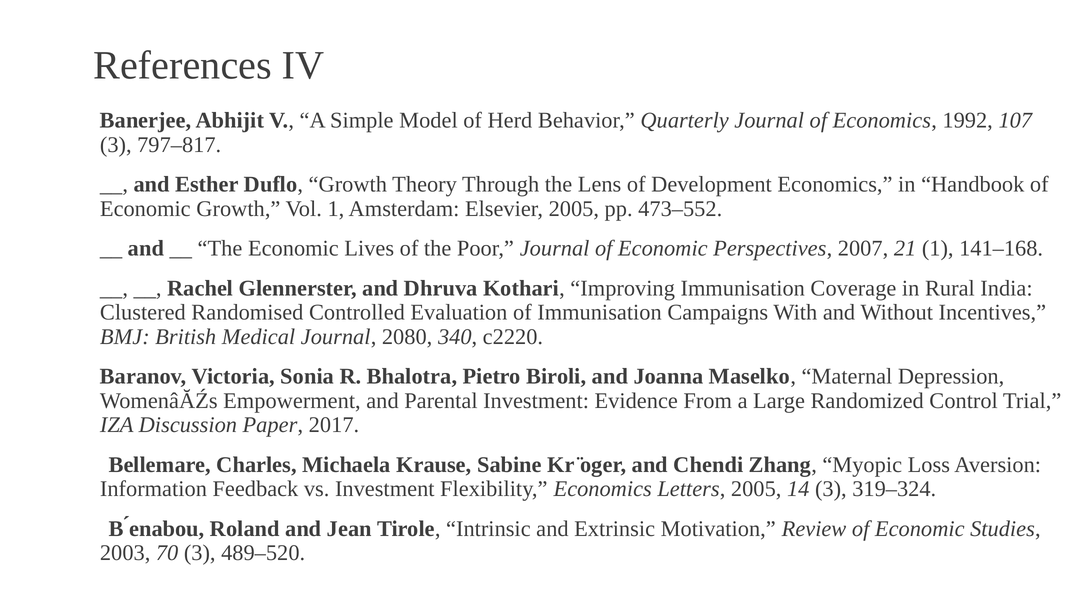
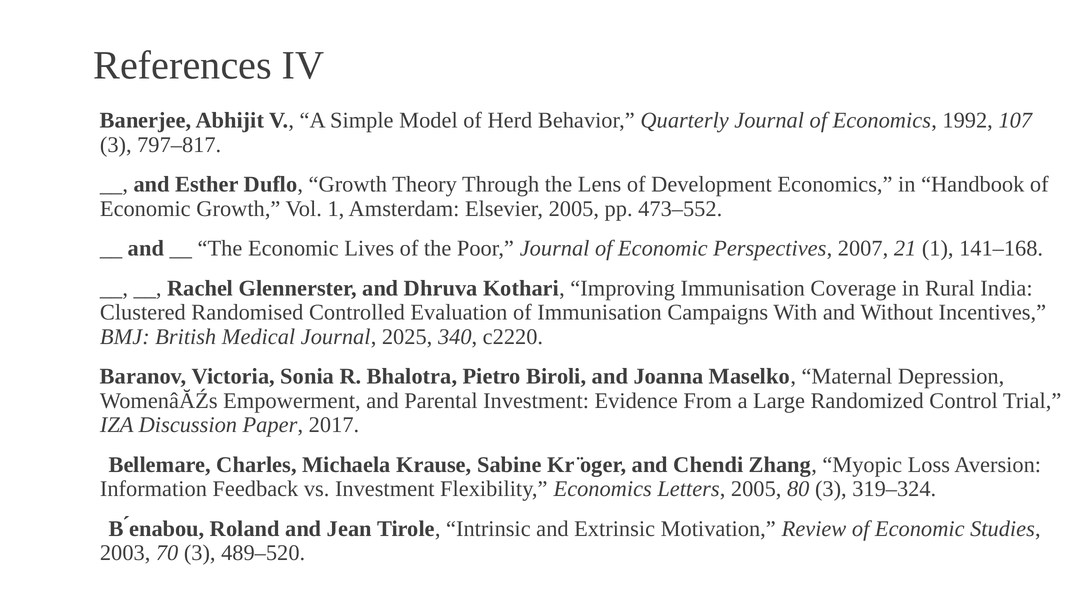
2080: 2080 -> 2025 (407, 337)
14: 14 -> 80 (798, 489)
